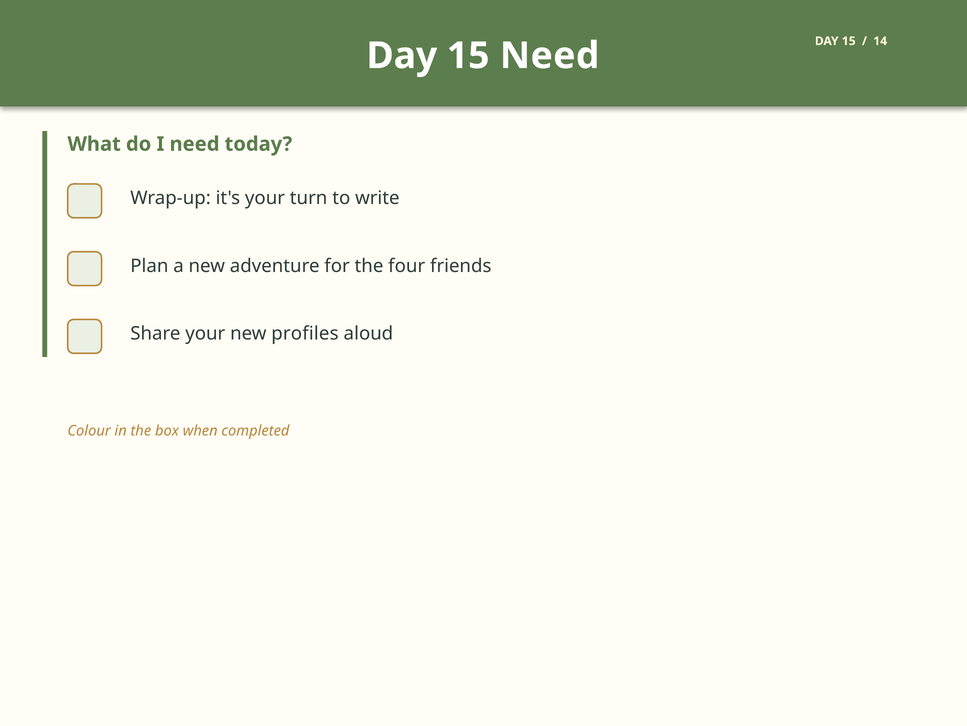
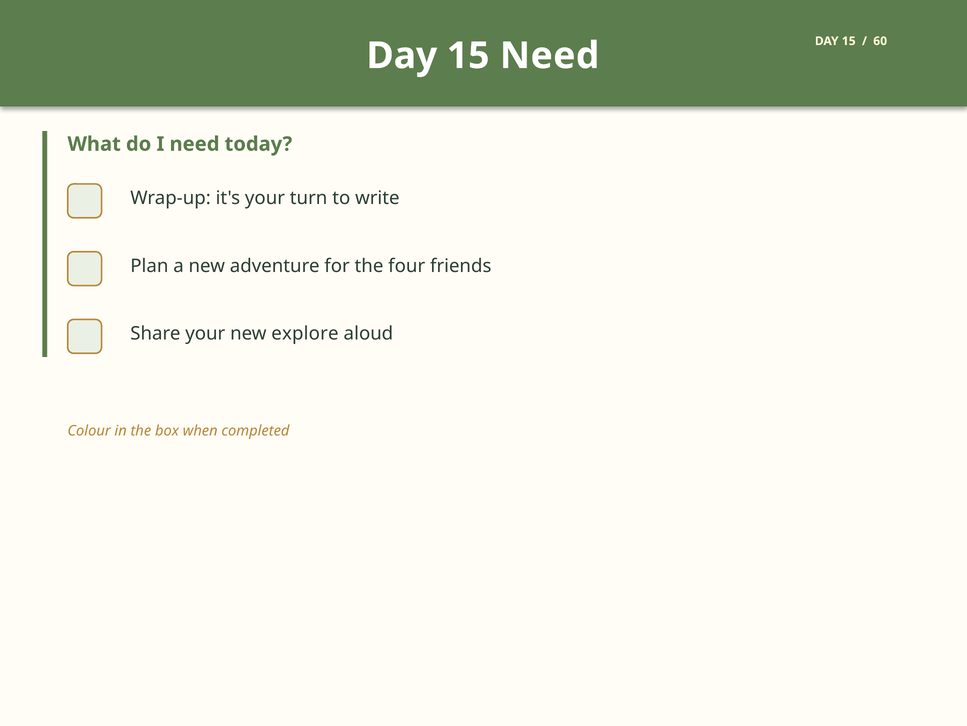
14: 14 -> 60 (880, 41)
profiles: profiles -> explore (305, 333)
